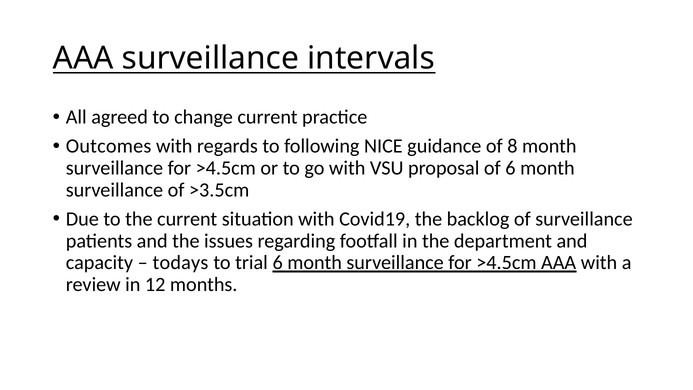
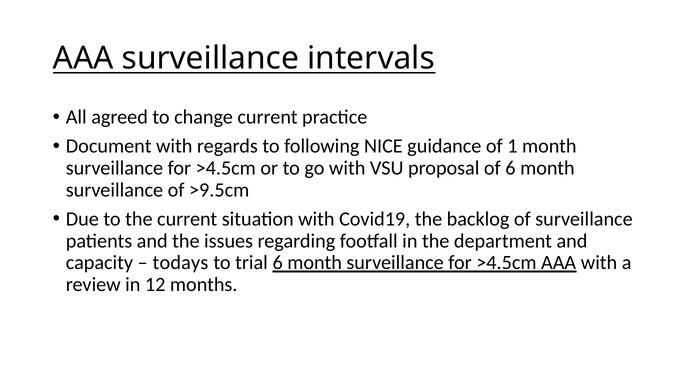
Outcomes: Outcomes -> Document (109, 146)
8: 8 -> 1 (512, 146)
>3.5cm: >3.5cm -> >9.5cm (219, 190)
